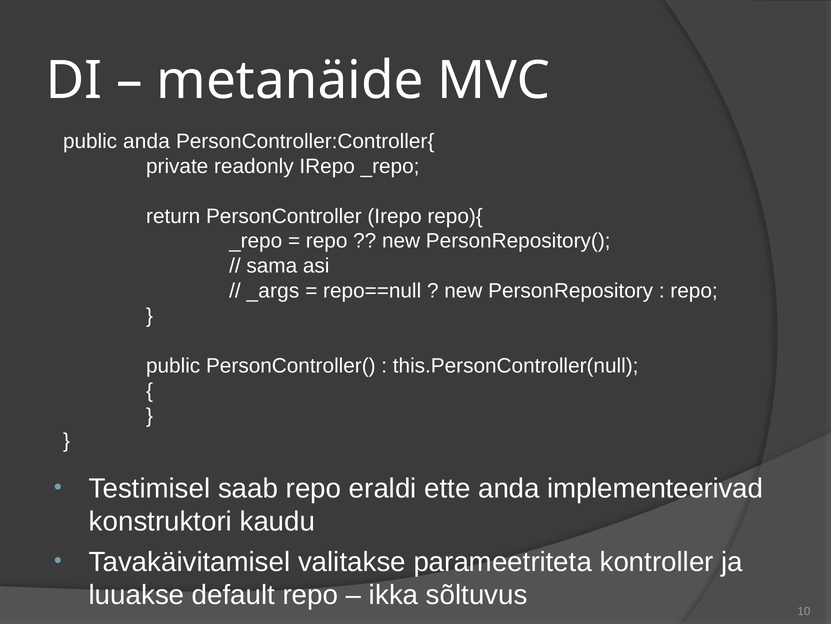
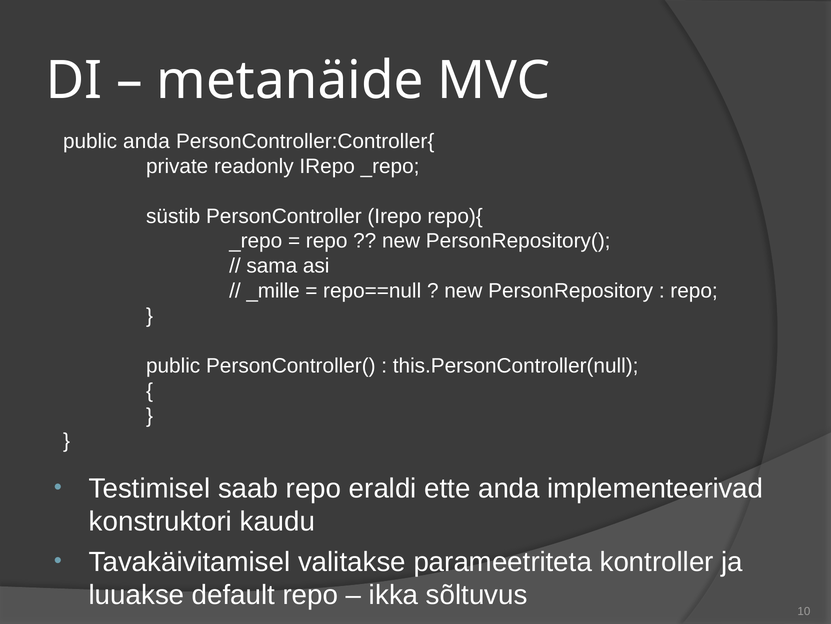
return: return -> süstib (173, 216)
_args: _args -> _mille (273, 291)
